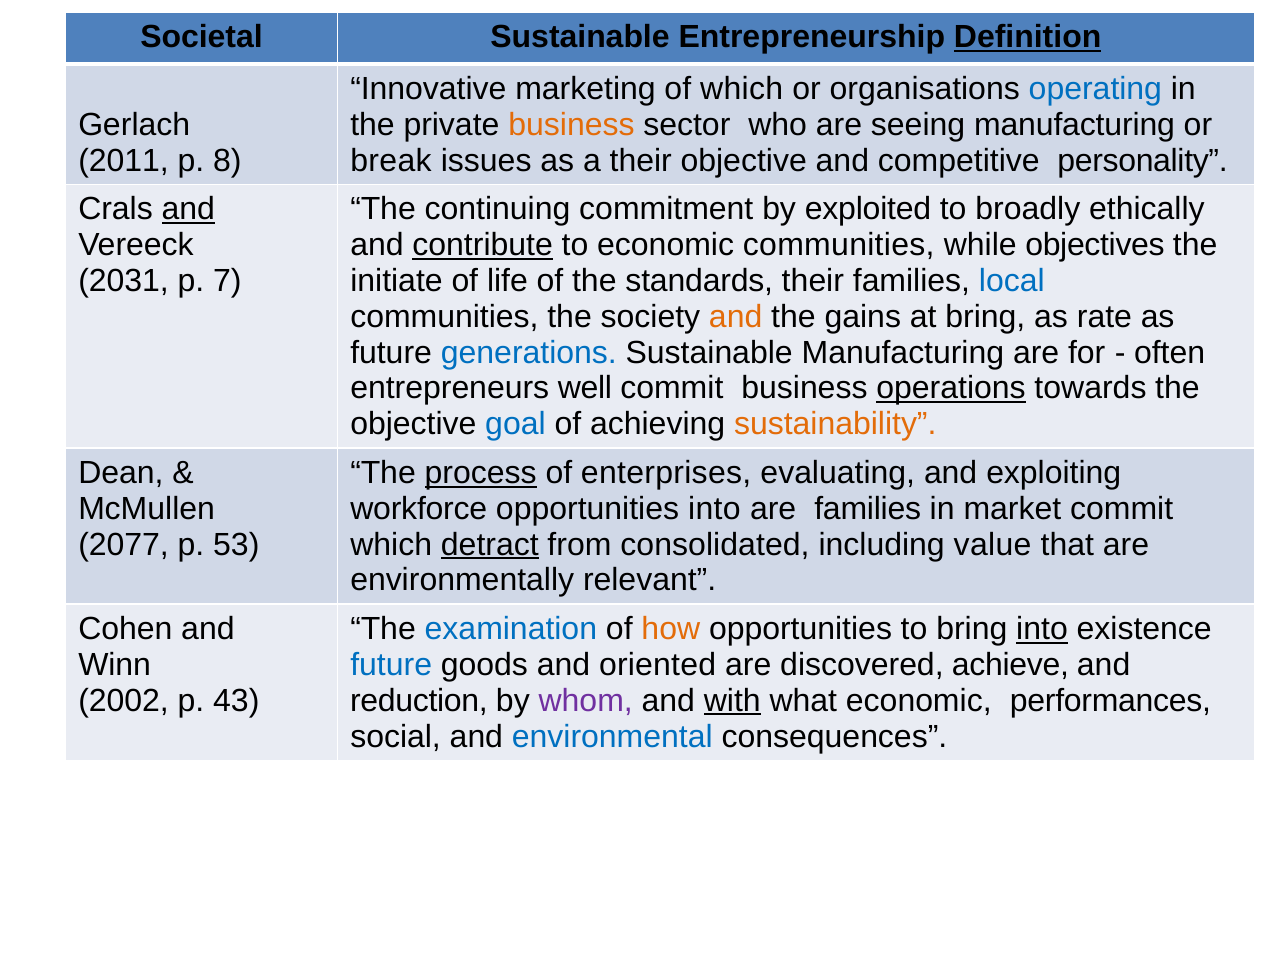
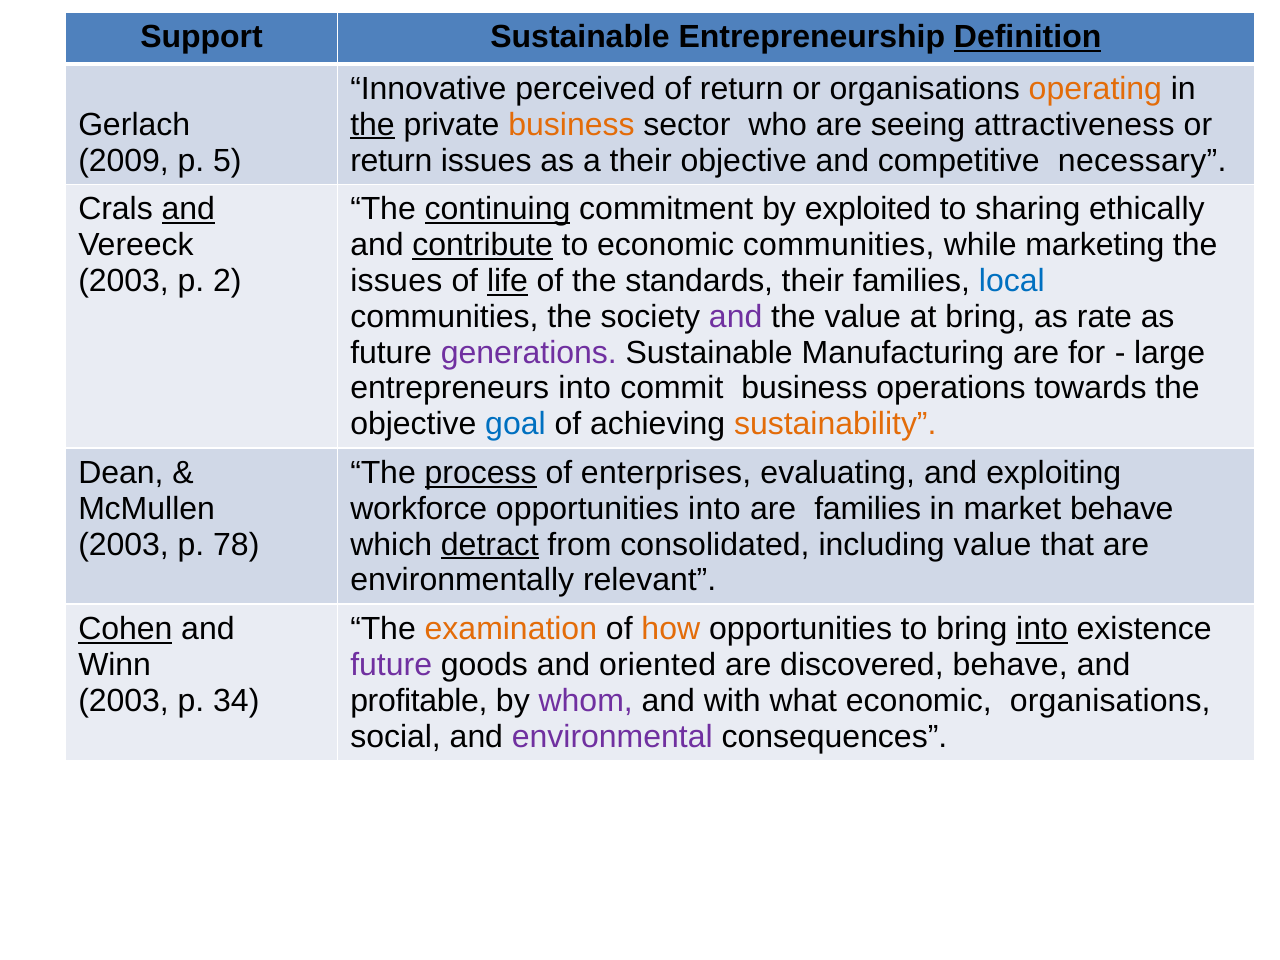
Societal: Societal -> Support (202, 37)
marketing: marketing -> perceived (585, 89)
of which: which -> return (742, 89)
operating colour: blue -> orange (1095, 89)
the underline: none -> present (373, 125)
seeing manufacturing: manufacturing -> attractiveness (1074, 125)
2011: 2011 -> 2009 (124, 161)
8: 8 -> 5 (227, 161)
break: break -> return (391, 161)
personality: personality -> necessary (1142, 161)
continuing underline: none -> present (498, 209)
broadly: broadly -> sharing (1028, 209)
objectives: objectives -> marketing (1095, 245)
2031: 2031 -> 2003 (124, 281)
7: 7 -> 2 (227, 281)
initiate: initiate -> issues (396, 281)
life underline: none -> present (507, 281)
and colour: orange -> purple (736, 317)
the gains: gains -> value (863, 317)
generations colour: blue -> purple (529, 353)
often: often -> large (1170, 353)
entrepreneurs well: well -> into (585, 388)
operations underline: present -> none (951, 388)
market commit: commit -> behave (1122, 509)
2077: 2077 -> 2003 (124, 545)
53: 53 -> 78 (236, 545)
Cohen underline: none -> present (125, 629)
examination colour: blue -> orange (511, 629)
future colour: blue -> purple (391, 665)
discovered achieve: achieve -> behave (1010, 665)
2002: 2002 -> 2003 (124, 701)
43: 43 -> 34 (236, 701)
reduction: reduction -> profitable (419, 701)
with underline: present -> none (732, 701)
economic performances: performances -> organisations (1110, 701)
environmental colour: blue -> purple (612, 737)
